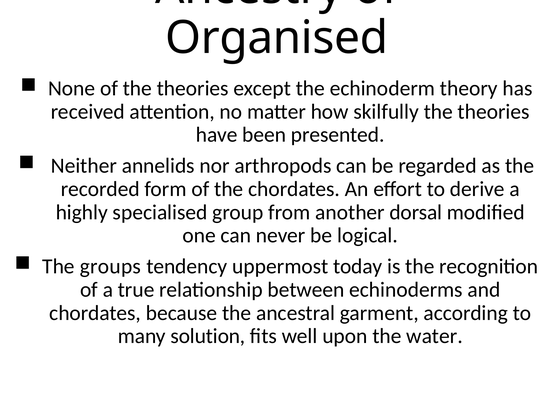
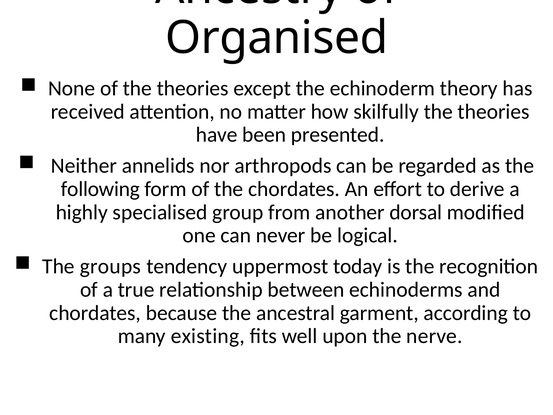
recorded: recorded -> following (100, 189)
solution: solution -> existing (208, 336)
water: water -> nerve (434, 336)
